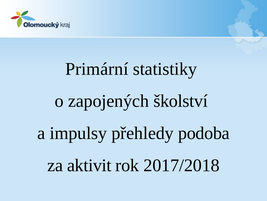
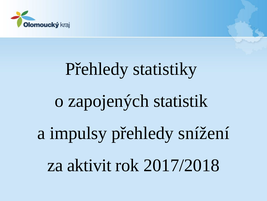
Primární: Primární -> Přehledy (97, 69)
školství: školství -> statistik (181, 101)
podoba: podoba -> snížení (204, 133)
